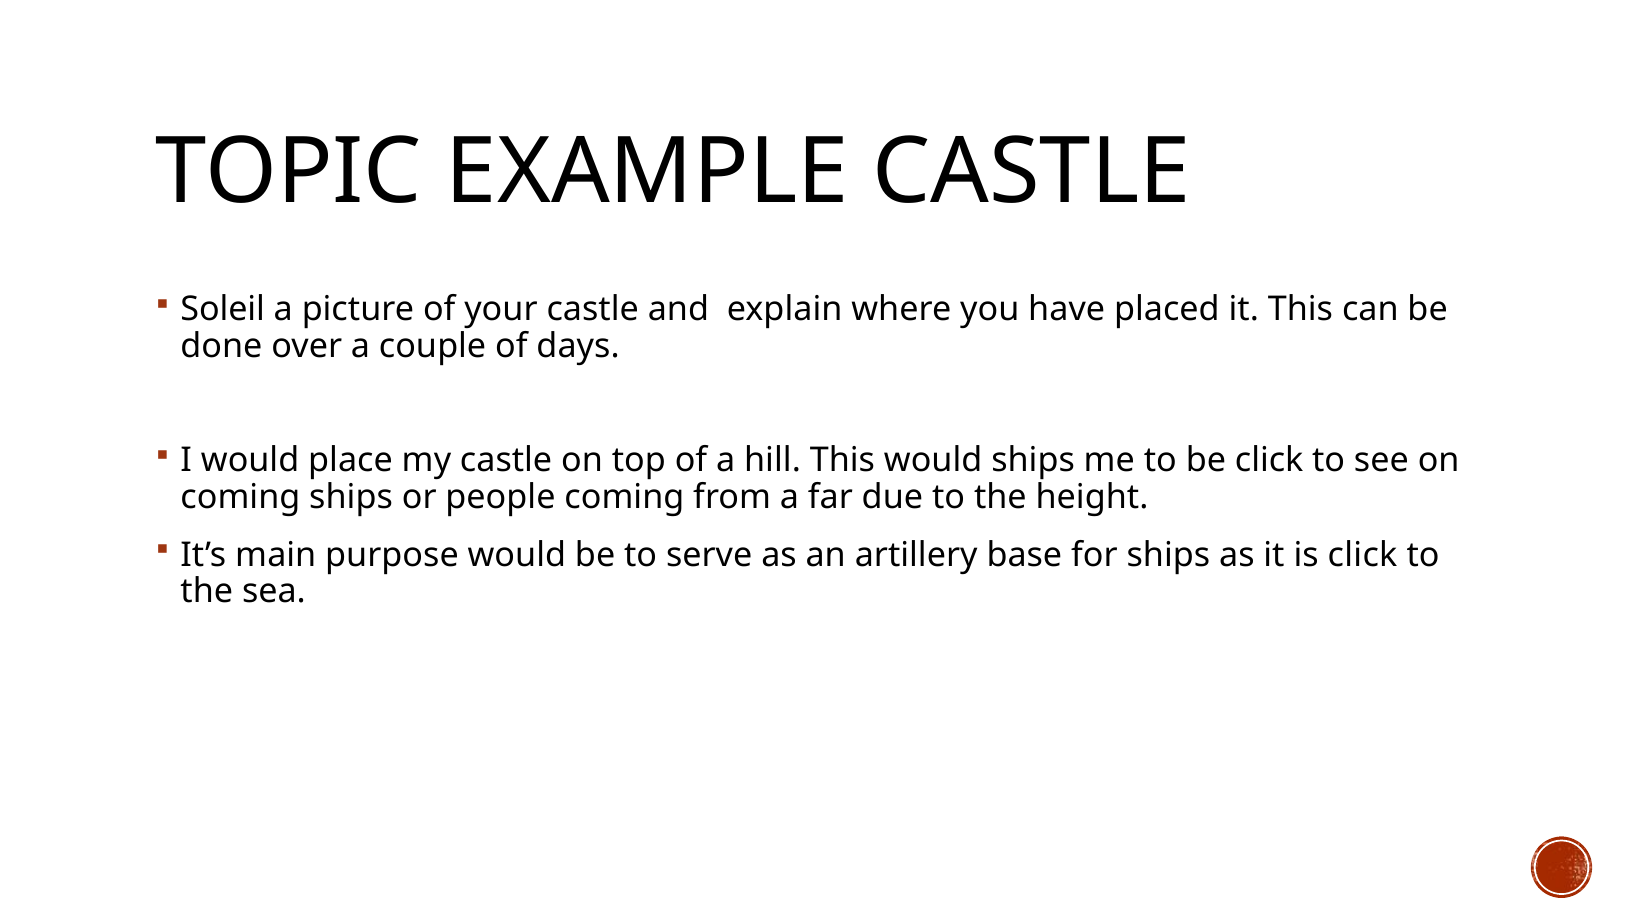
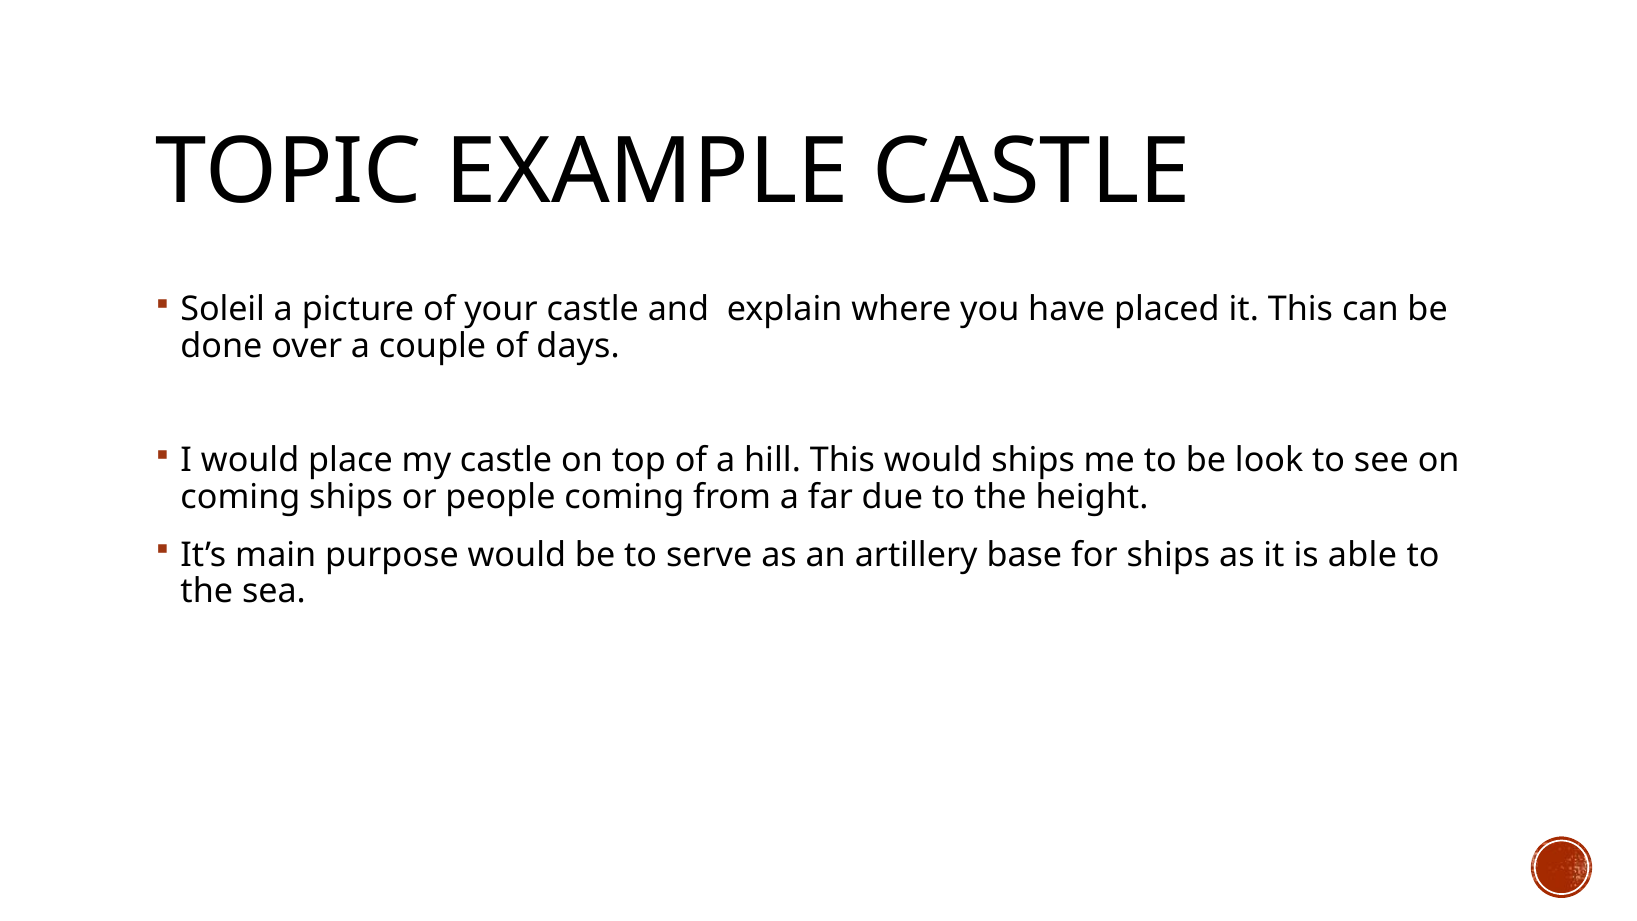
be click: click -> look (1269, 461)
is click: click -> able (1363, 555)
